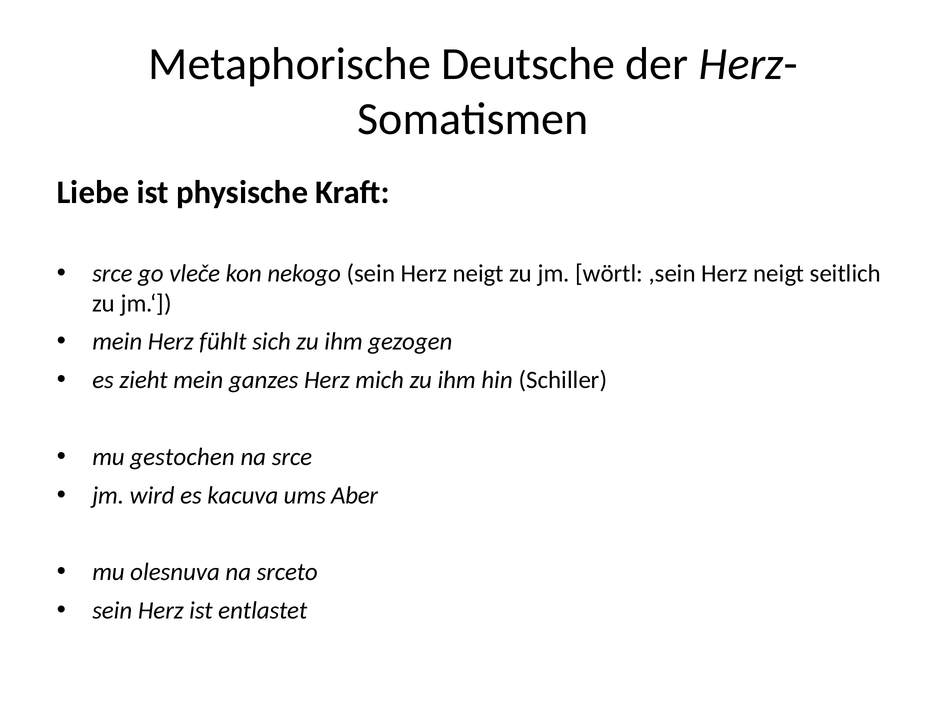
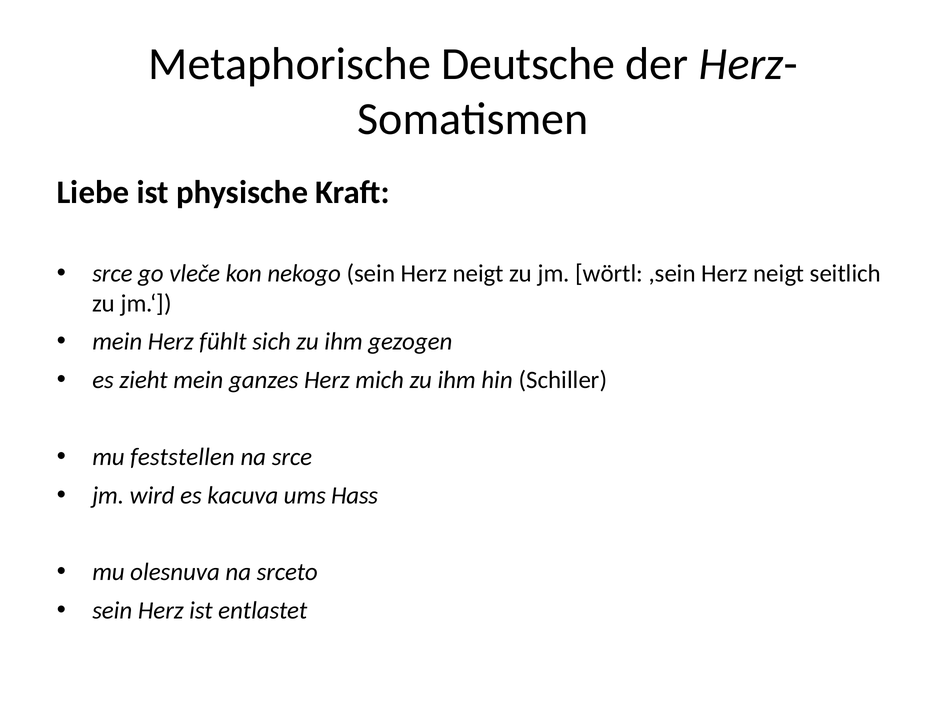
gestochen: gestochen -> feststellen (183, 457)
Aber: Aber -> Hass (355, 495)
